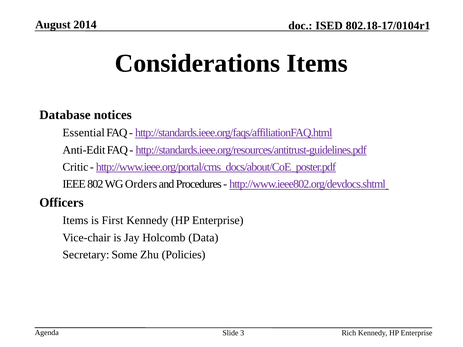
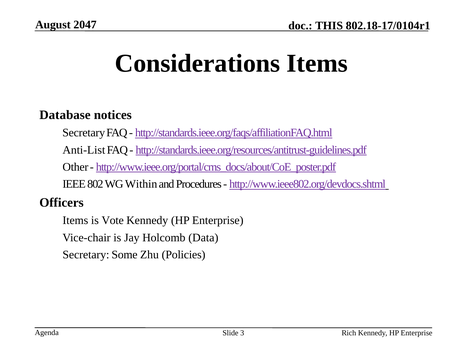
2014: 2014 -> 2047 (85, 25)
ISED: ISED -> THIS (329, 26)
Essential: Essential -> Secretary (84, 133)
Anti-Edit: Anti-Edit -> Anti-List (84, 150)
Critic: Critic -> Other (75, 167)
Orders: Orders -> Within (141, 184)
First: First -> Vote (113, 221)
